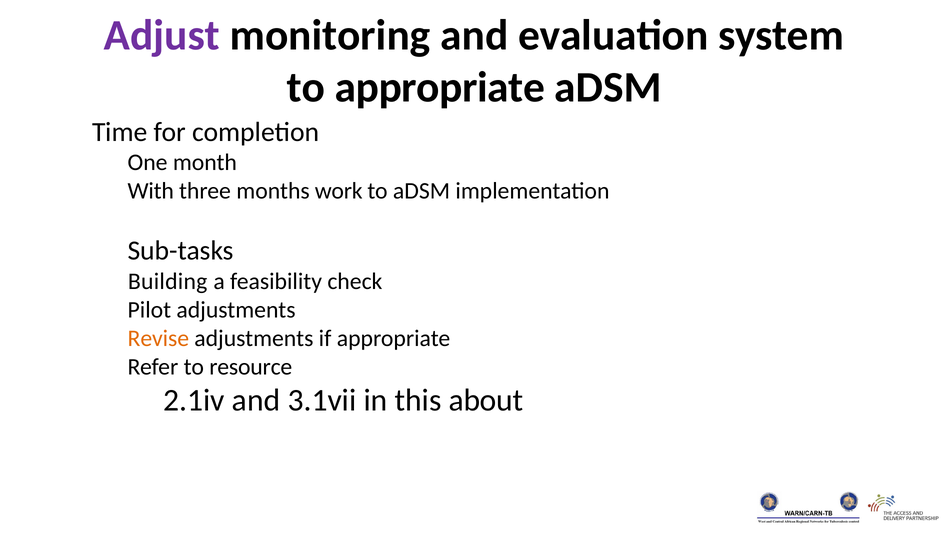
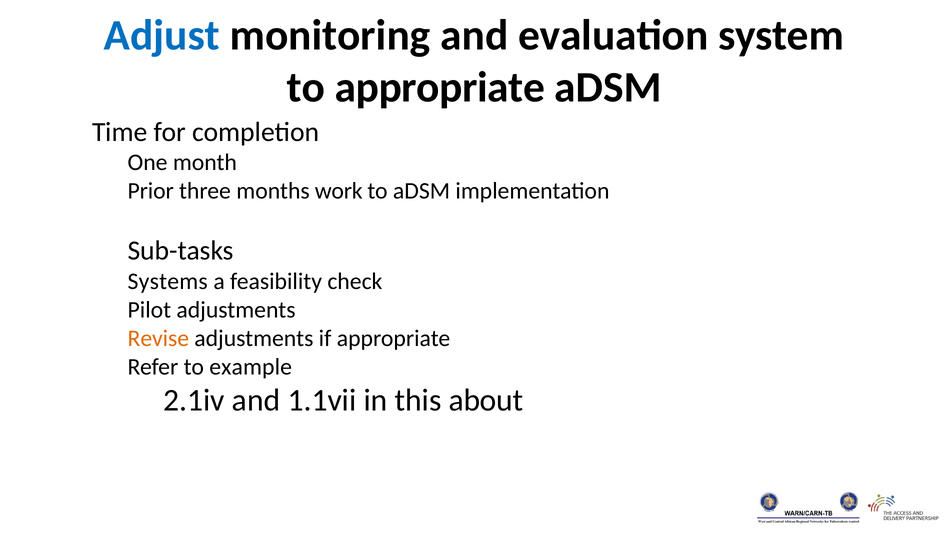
Adjust colour: purple -> blue (162, 35)
With: With -> Prior (151, 191)
Building: Building -> Systems (168, 281)
resource: resource -> example (251, 367)
3.1vii: 3.1vii -> 1.1vii (322, 400)
